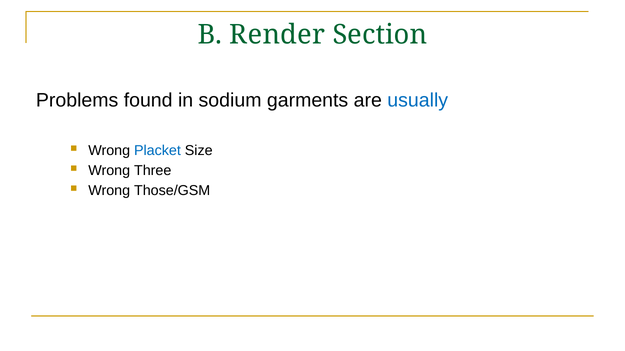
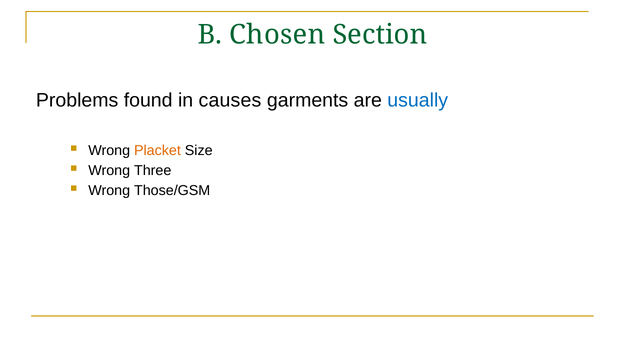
Render: Render -> Chosen (277, 35)
sodium: sodium -> causes (230, 101)
Placket colour: blue -> orange (157, 151)
